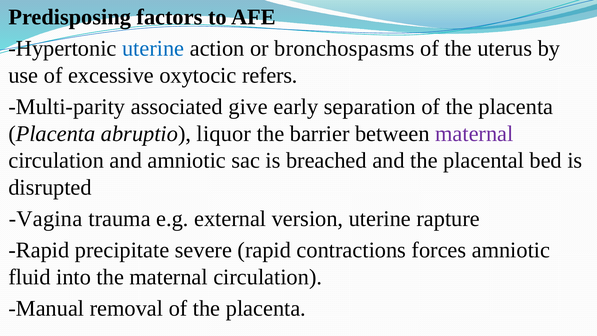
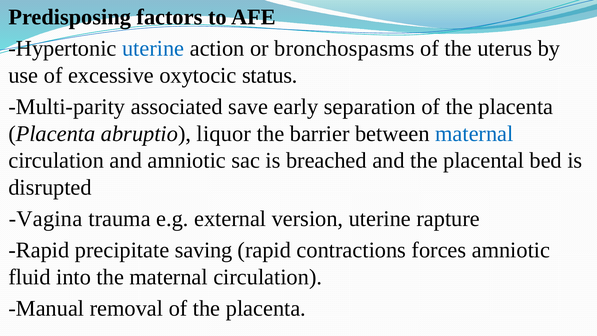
refers: refers -> status (270, 75)
give: give -> save (248, 107)
maternal colour: purple -> blue (474, 134)
severe: severe -> saving (204, 250)
